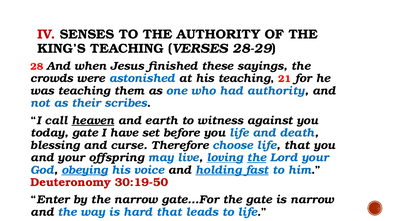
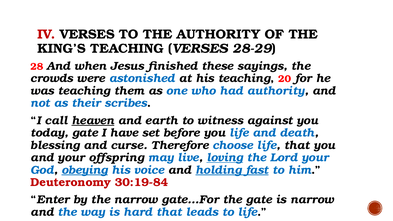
IV SENSES: SENSES -> VERSES (87, 34)
21: 21 -> 20 (285, 79)
the underline: present -> none (257, 158)
30:19-50: 30:19-50 -> 30:19-84 (141, 182)
